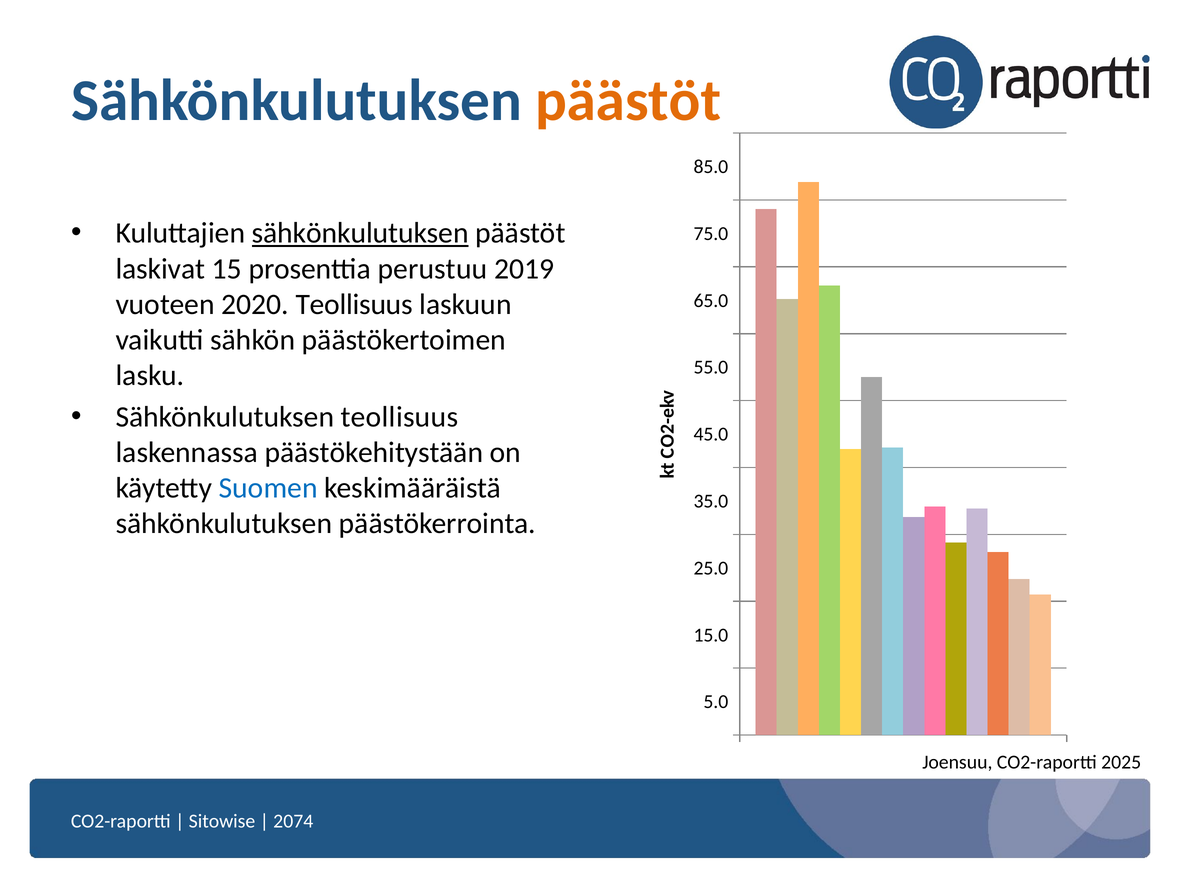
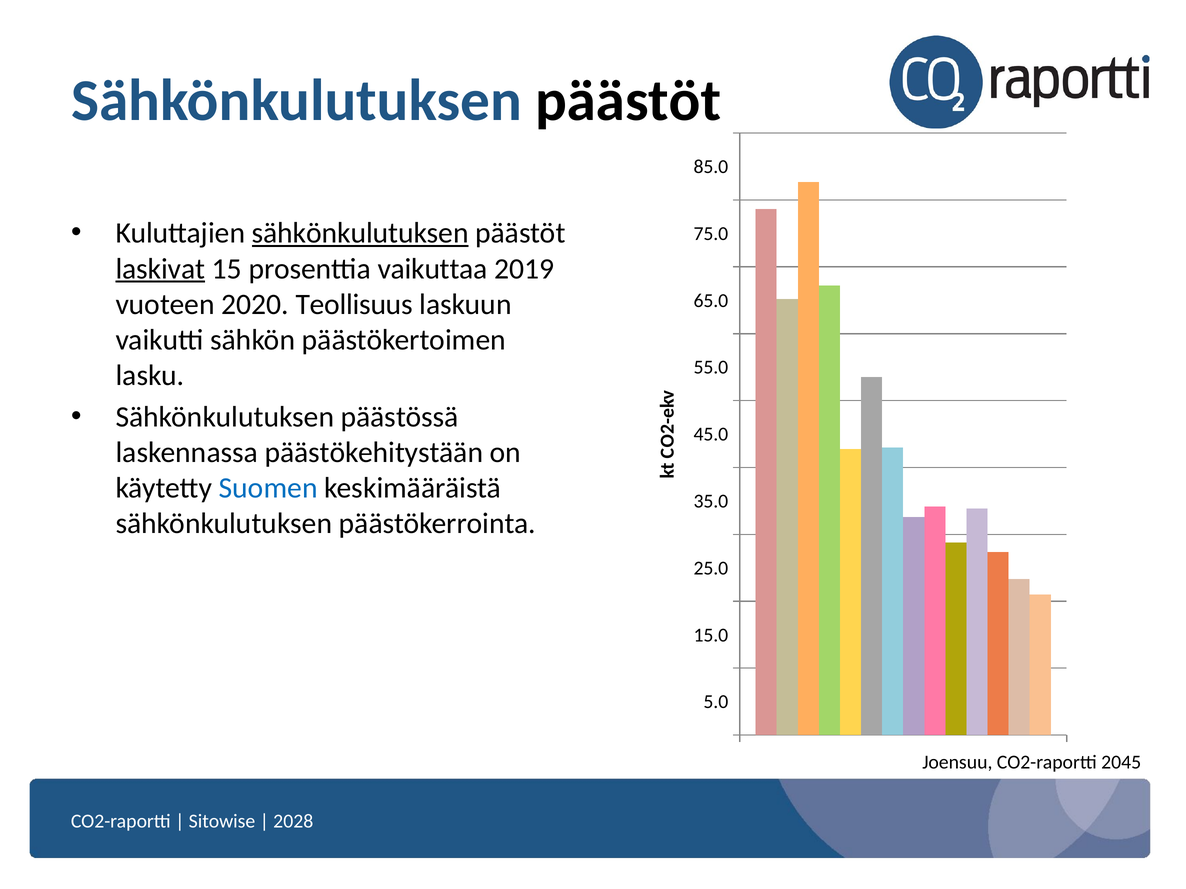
päästöt colour: orange -> black (628, 101)
laskivat underline: none -> present (160, 269)
perustuu: perustuu -> vaikuttaa (433, 269)
Sähkönkulutuksen teollisuus: teollisuus -> päästössä (400, 417)
2025: 2025 -> 2045 (1121, 763)
2074: 2074 -> 2028 (293, 822)
